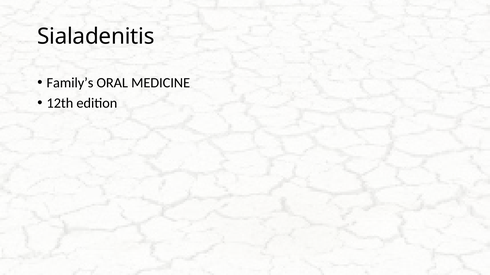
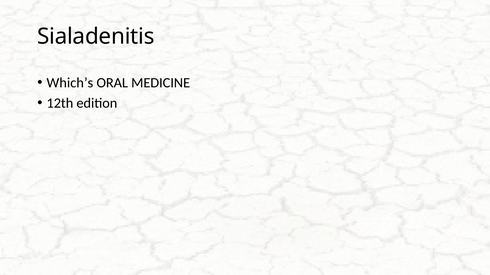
Family’s: Family’s -> Which’s (70, 83)
